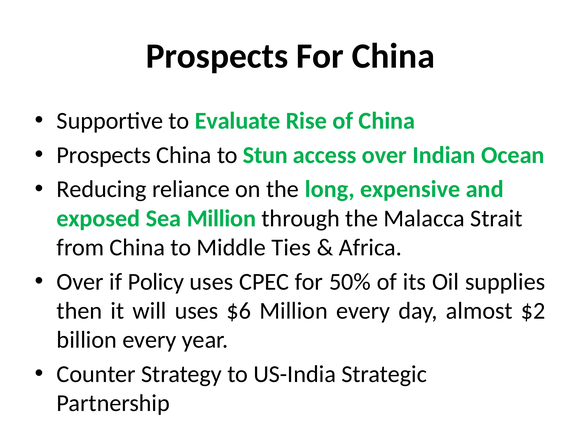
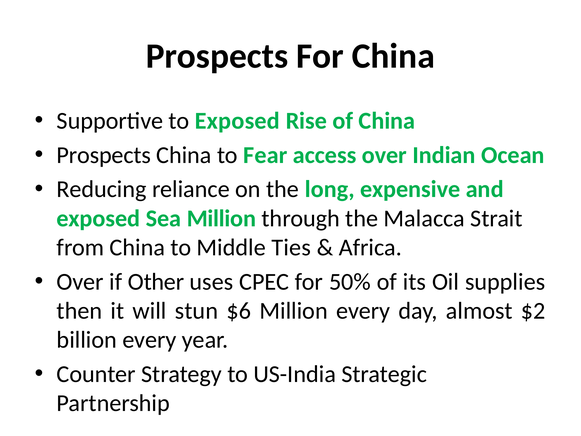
to Evaluate: Evaluate -> Exposed (237, 121)
Stun: Stun -> Fear (265, 155)
Policy: Policy -> Other (156, 282)
will uses: uses -> stun (196, 311)
